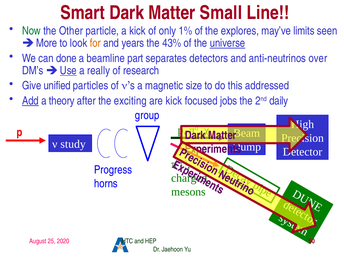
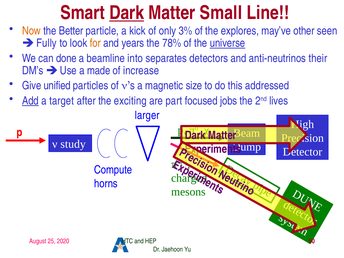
Dark underline: none -> present (127, 13)
Now colour: green -> orange (31, 31)
Other: Other -> Better (71, 31)
1%: 1% -> 3% (185, 31)
limits: limits -> other (304, 31)
More: More -> Fully (47, 43)
43%: 43% -> 78% (172, 43)
part: part -> into (135, 58)
over: over -> their (318, 58)
Use underline: present -> none (68, 71)
really: really -> made (99, 71)
research: research -> increase (141, 71)
theory: theory -> target (62, 101)
are kick: kick -> part (174, 101)
daily: daily -> lives (279, 101)
group: group -> larger (147, 115)
Progress: Progress -> Compute (113, 170)
